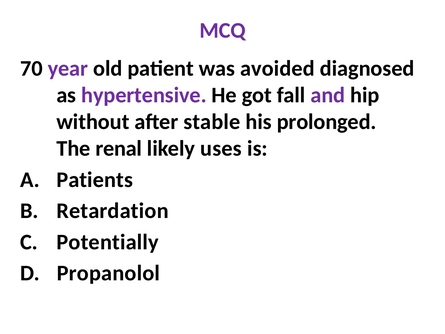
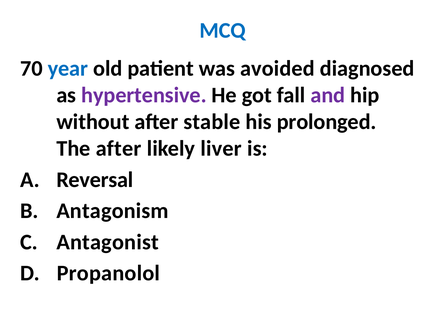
MCQ colour: purple -> blue (223, 30)
year colour: purple -> blue (68, 68)
The renal: renal -> after (119, 148)
uses: uses -> liver (221, 148)
Patients: Patients -> Reversal (95, 180)
Retardation: Retardation -> Antagonism (113, 211)
Potentially: Potentially -> Antagonist (108, 242)
